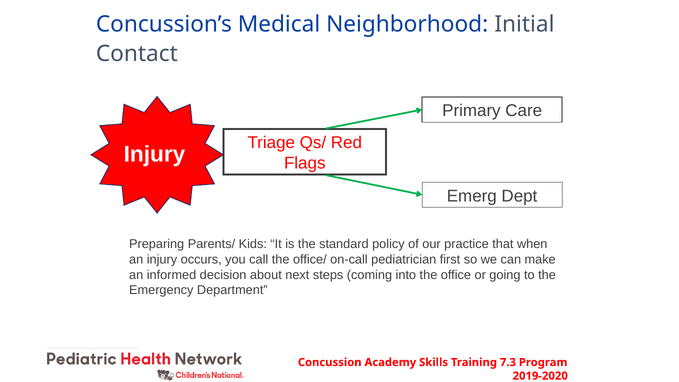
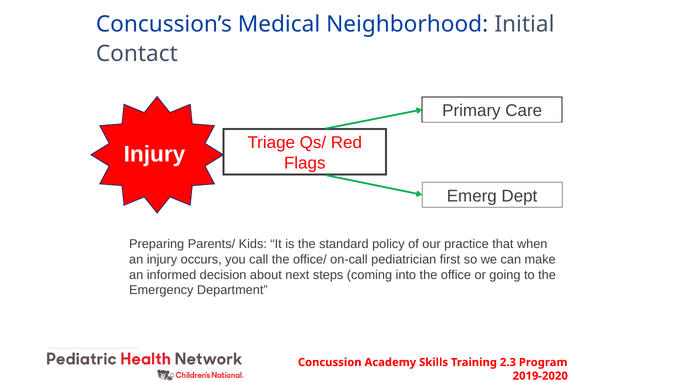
7.3: 7.3 -> 2.3 (508, 362)
